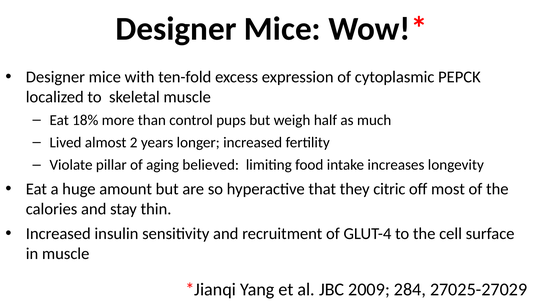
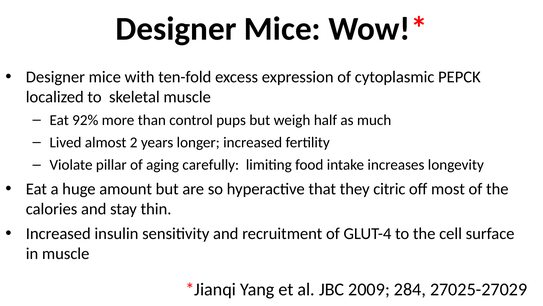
18%: 18% -> 92% (85, 120)
believed: believed -> carefully (211, 165)
